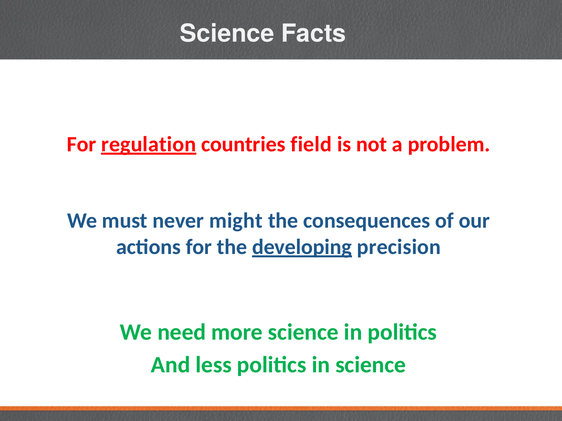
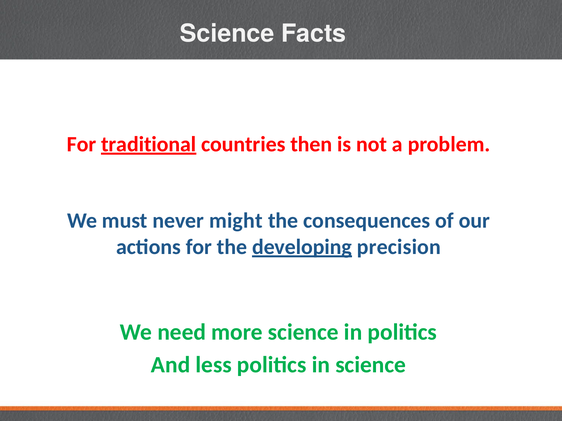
regulation: regulation -> traditional (149, 145)
field: field -> then (311, 145)
